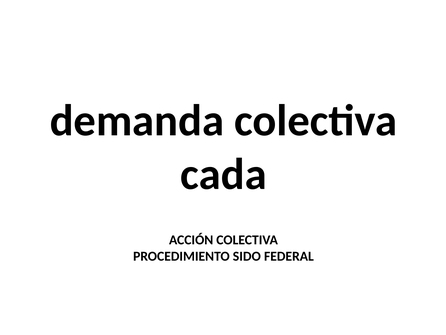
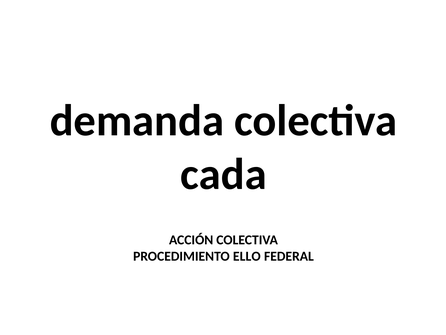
SIDO: SIDO -> ELLO (247, 256)
